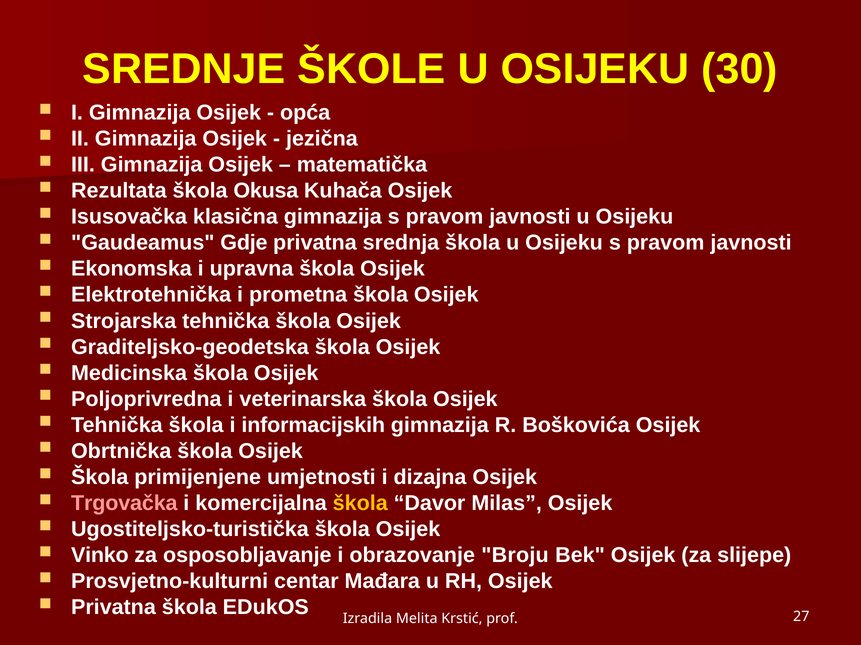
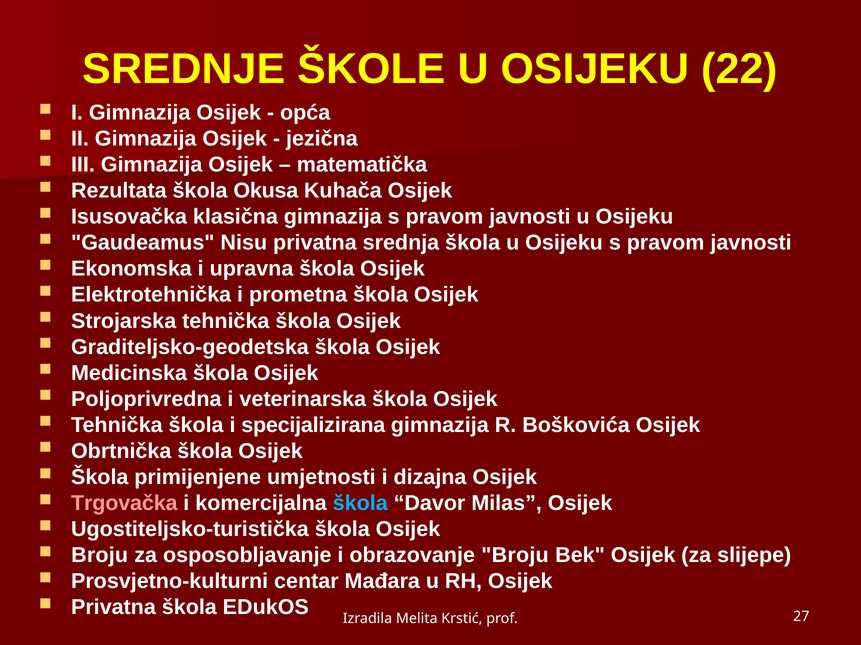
30: 30 -> 22 (740, 69)
Gdje: Gdje -> Nisu (244, 243)
informacijskih: informacijskih -> specijalizirana (313, 426)
škola colour: yellow -> light blue (360, 504)
Vinko: Vinko -> Broju (100, 556)
